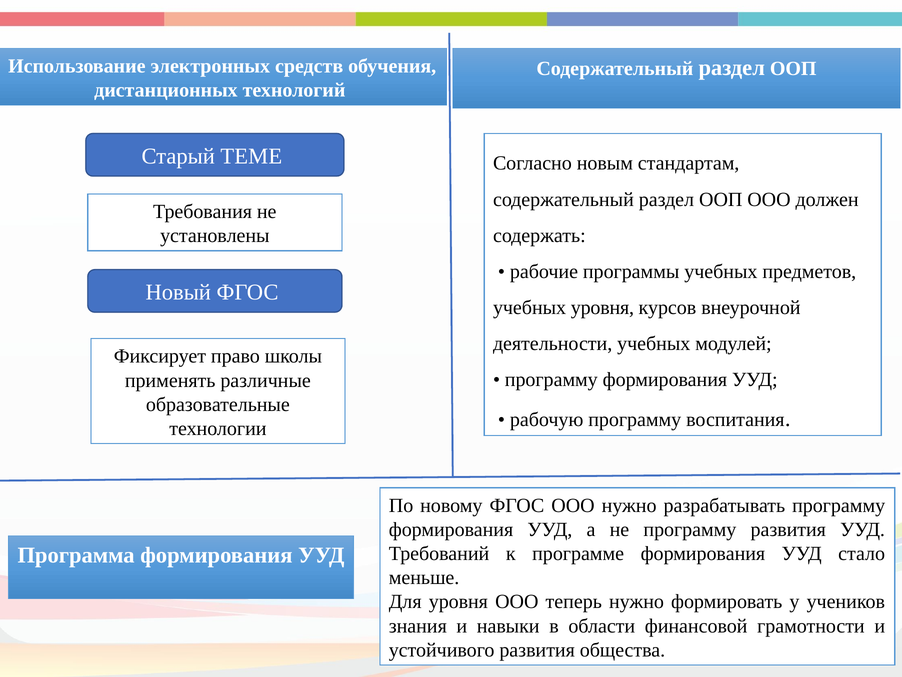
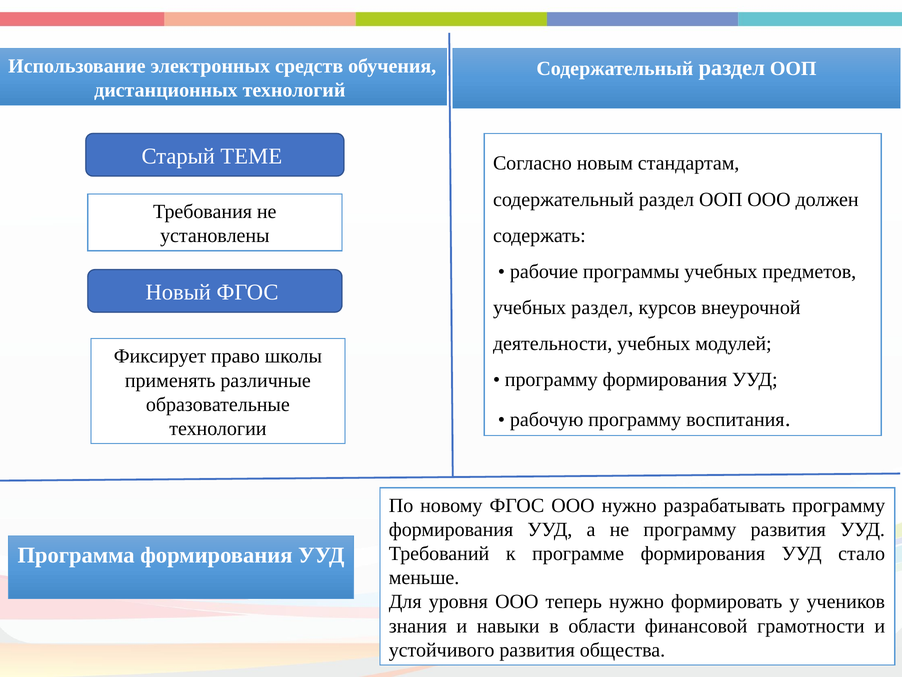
учебных уровня: уровня -> раздел (602, 307)
